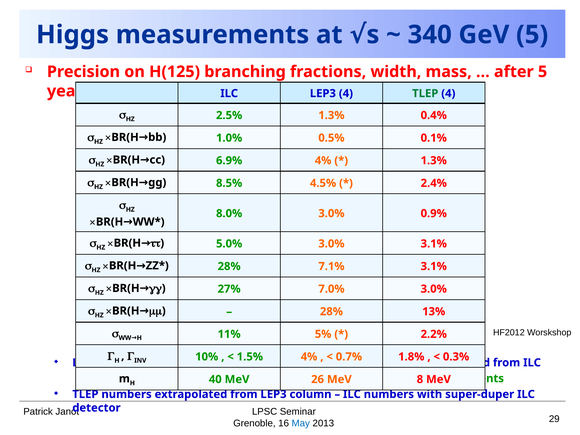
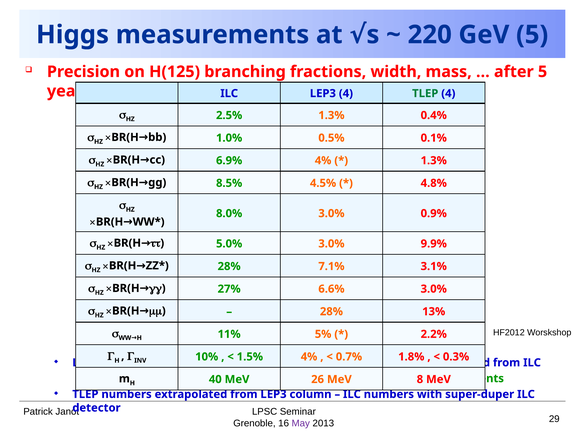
340: 340 -> 220 (430, 35)
2.4%: 2.4% -> 4.8% (434, 183)
3.0% 3.1%: 3.1% -> 9.9% (434, 244)
7.0%: 7.0% -> 6.6% (331, 289)
May colour: blue -> purple (301, 423)
